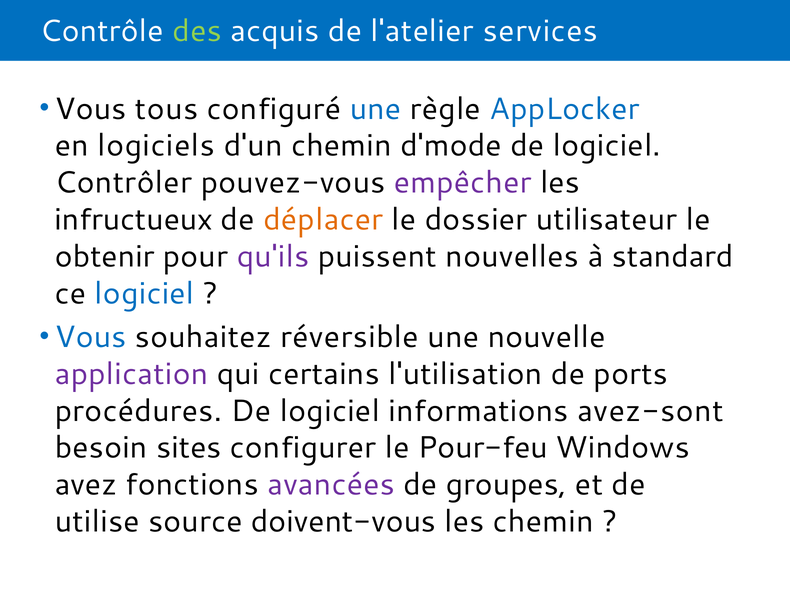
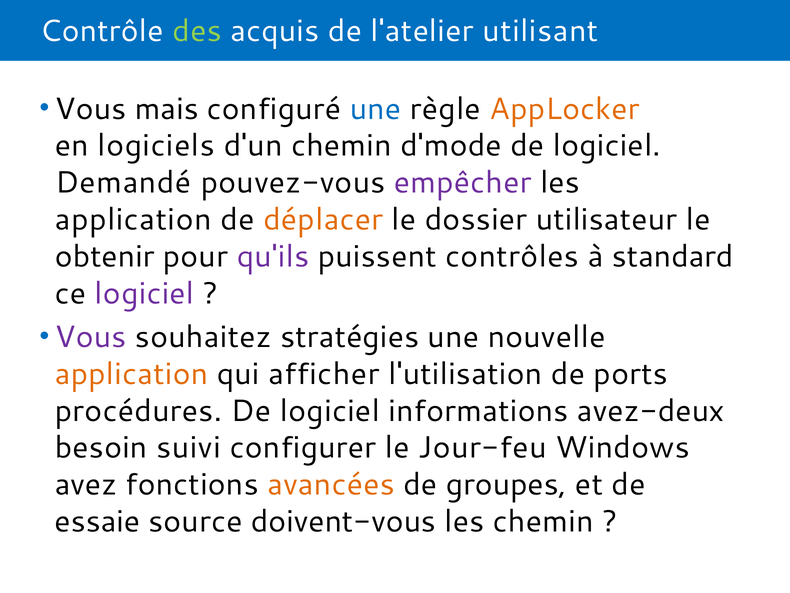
services: services -> utilisant (540, 31)
tous: tous -> mais (167, 109)
AppLocker colour: blue -> orange (565, 109)
Contrôler: Contrôler -> Demandé (123, 183)
infructueux: infructueux -> application (133, 219)
nouvelles: nouvelles -> contrôles (512, 256)
logiciel colour: blue -> purple (144, 293)
Vous colour: blue -> purple (91, 337)
réversible: réversible -> stratégies (350, 337)
application colour: purple -> orange (132, 374)
certains: certains -> afficher (324, 374)
avez-sont: avez-sont -> avez-deux (651, 411)
sites: sites -> suivi (189, 447)
Pour-feu: Pour-feu -> Jour-feu (482, 447)
avancées colour: purple -> orange (331, 484)
utilise: utilise -> essaie (97, 521)
